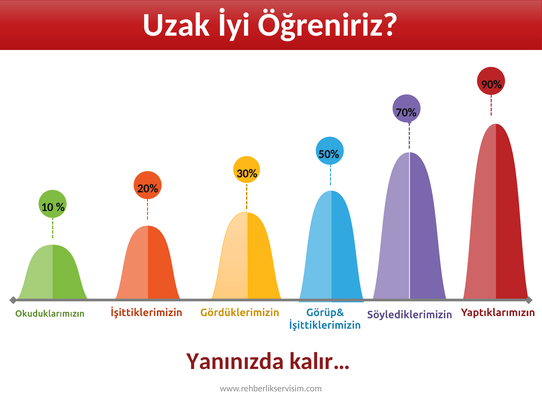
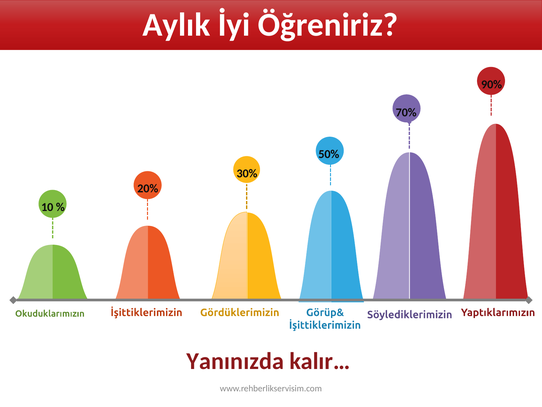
Uzak: Uzak -> Aylık (176, 25)
